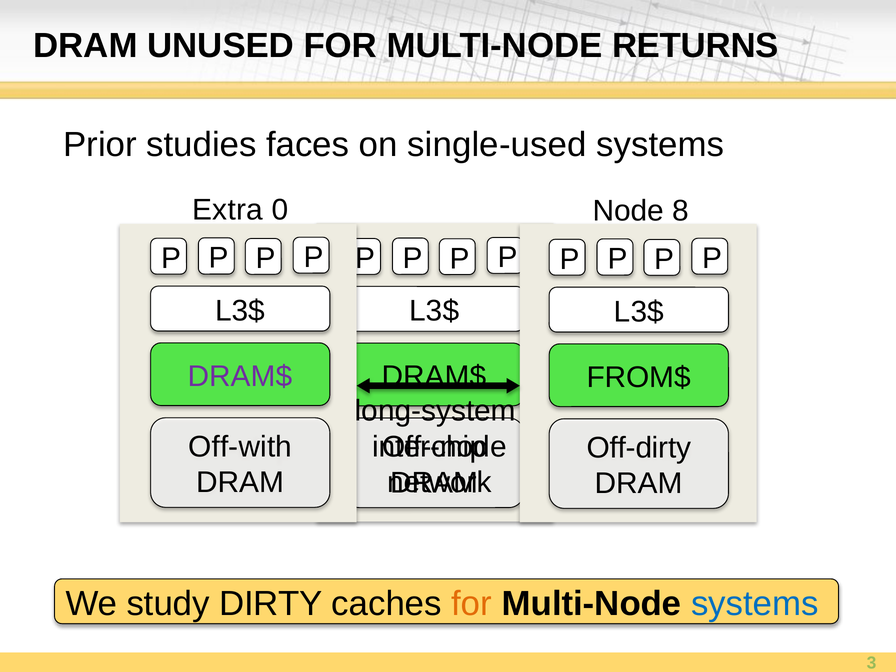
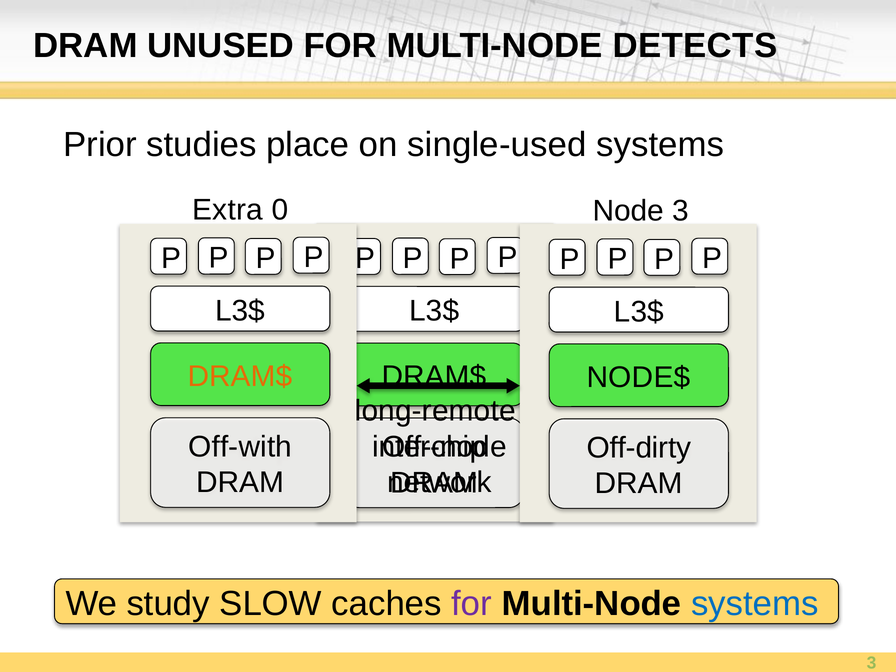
RETURNS: RETURNS -> DETECTS (695, 46)
faces: faces -> place (308, 145)
Node 8: 8 -> 3 (681, 211)
DRAM$ colour: purple -> orange (240, 376)
FROM$: FROM$ -> NODE$ (639, 377)
long-system: long-system -> long-remote (435, 411)
DIRTY: DIRTY -> SLOW (271, 604)
for colour: orange -> purple (471, 604)
